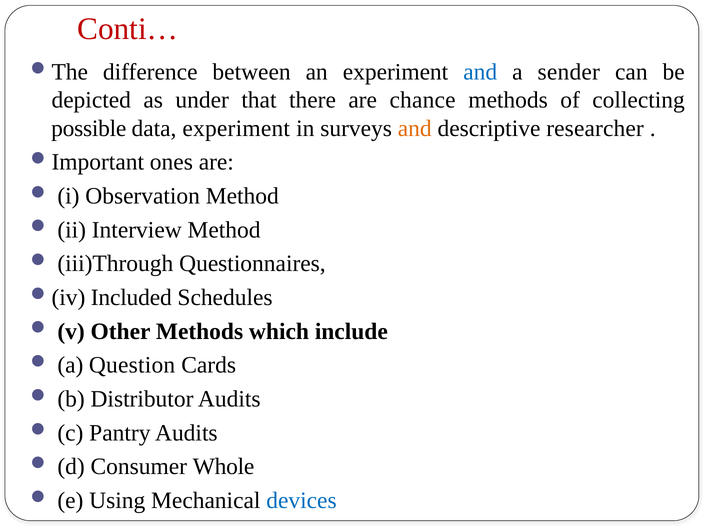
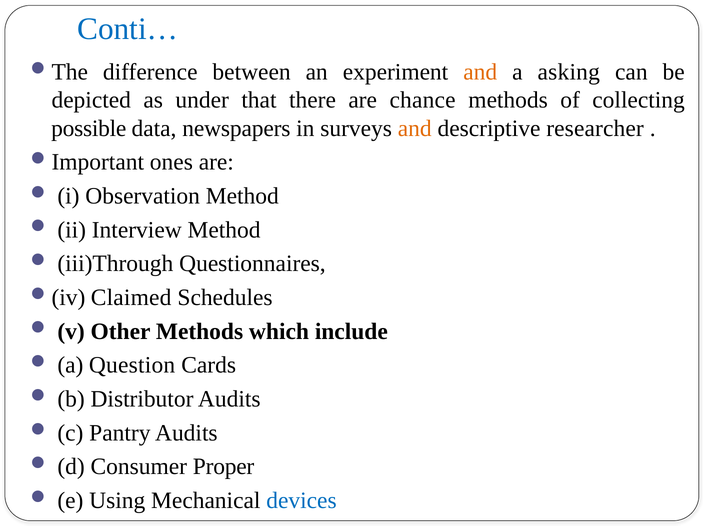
Conti… colour: red -> blue (128, 29)
and colour: blue -> orange (480, 72)
sender: sender -> asking (569, 72)
data experiment: experiment -> newspapers (236, 128)
Included: Included -> Claimed (131, 298)
Whole: Whole -> Proper (224, 467)
